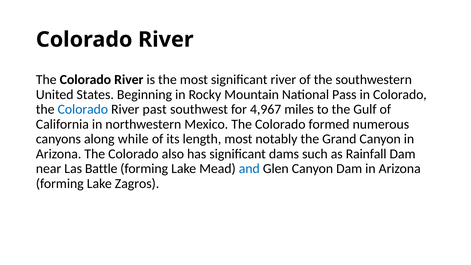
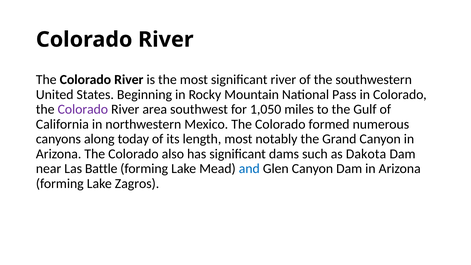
Colorado colour: blue -> purple (83, 109)
past: past -> area (155, 109)
4,967: 4,967 -> 1,050 (266, 109)
while: while -> today (133, 139)
Rainfall: Rainfall -> Dakota (366, 154)
